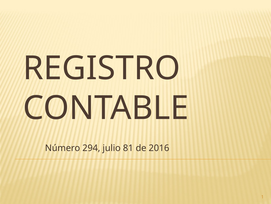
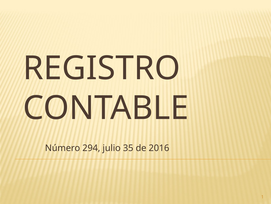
81: 81 -> 35 (128, 148)
